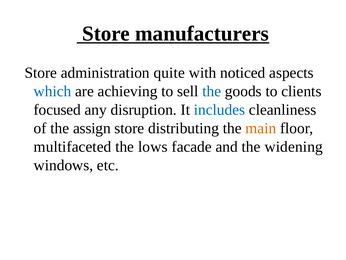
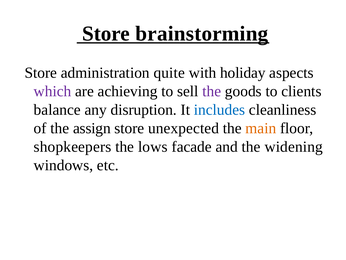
manufacturers: manufacturers -> brainstorming (202, 33)
noticed: noticed -> holiday (243, 73)
which colour: blue -> purple (53, 91)
the colour: blue -> purple (212, 91)
focused: focused -> balance (57, 109)
distributing: distributing -> unexpected (184, 128)
multifaceted: multifaceted -> shopkeepers (73, 146)
